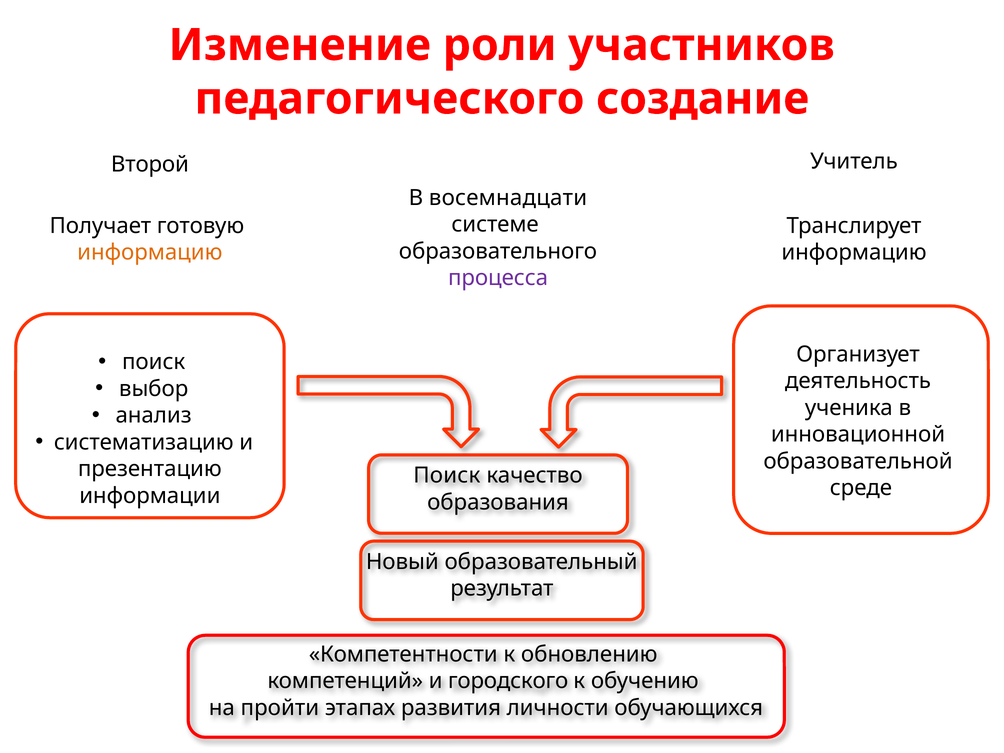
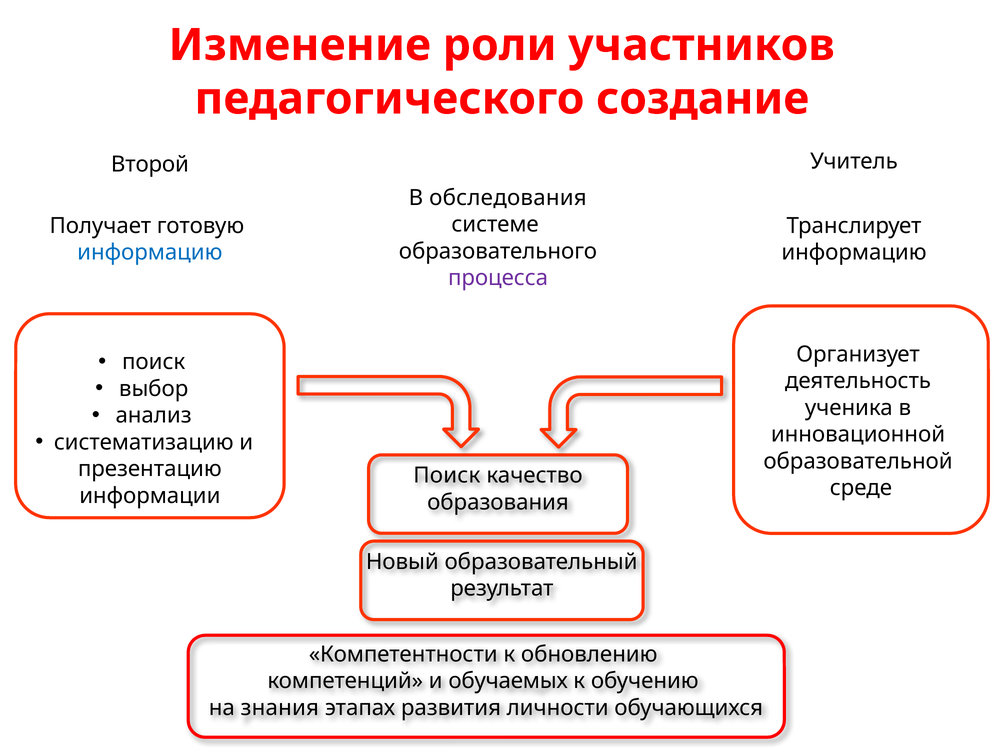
восемнадцати: восемнадцати -> обследования (508, 198)
информацию colour: orange -> blue (150, 252)
городского: городского -> обучаемых (508, 681)
пройти: пройти -> знания (280, 708)
